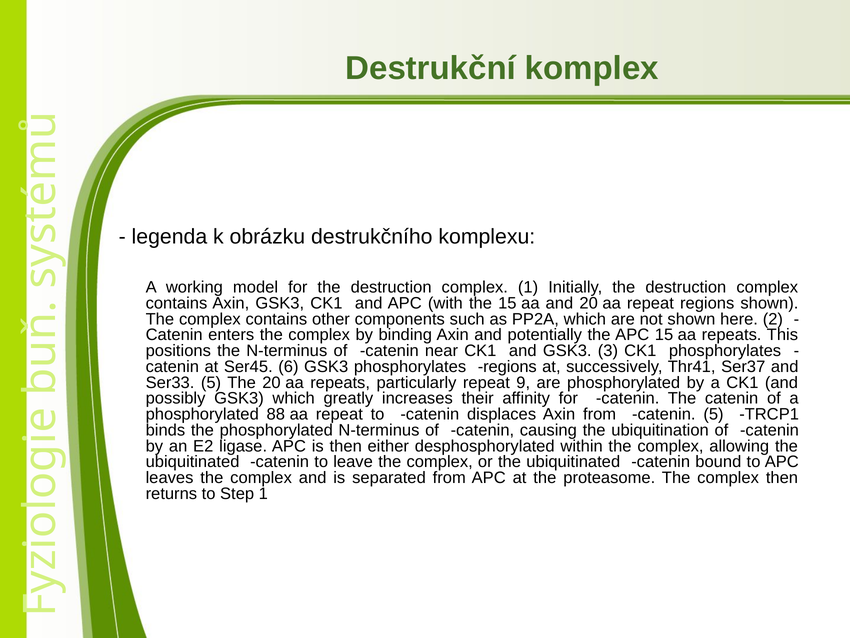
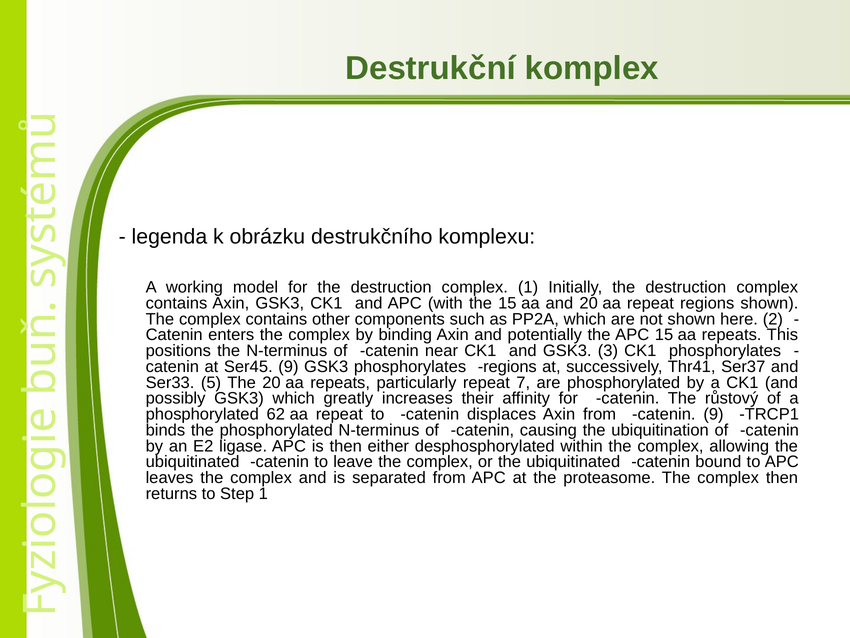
Ser45 6: 6 -> 9 (288, 366)
9: 9 -> 7 (523, 382)
The catenin: catenin -> růstový (732, 398)
88: 88 -> 62 (276, 414)
catenin 5: 5 -> 9 (713, 414)
